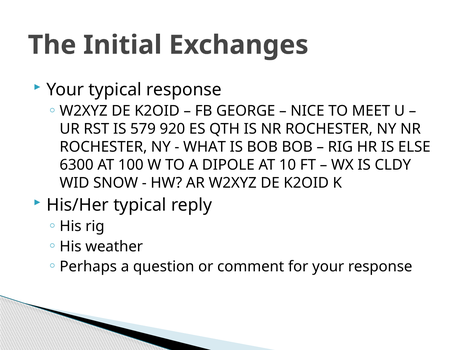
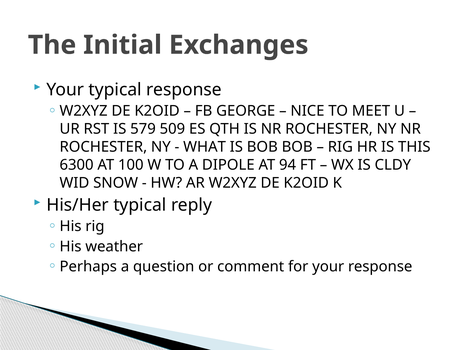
920: 920 -> 509 (172, 129)
ELSE: ELSE -> THIS (414, 147)
10: 10 -> 94 (288, 165)
